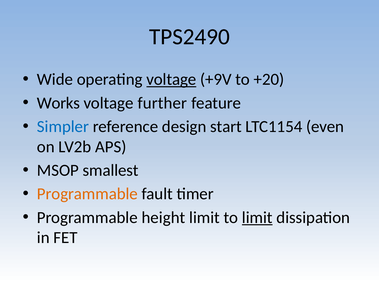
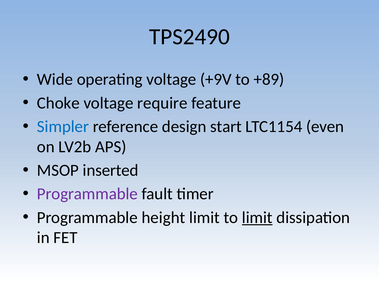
voltage underline: present -> none (171, 80)
+20: +20 -> +89 (269, 80)
Works: Works -> Choke (58, 103)
further: further -> require (162, 103)
smallest: smallest -> inserted (111, 170)
Programmable colour: orange -> purple (87, 194)
